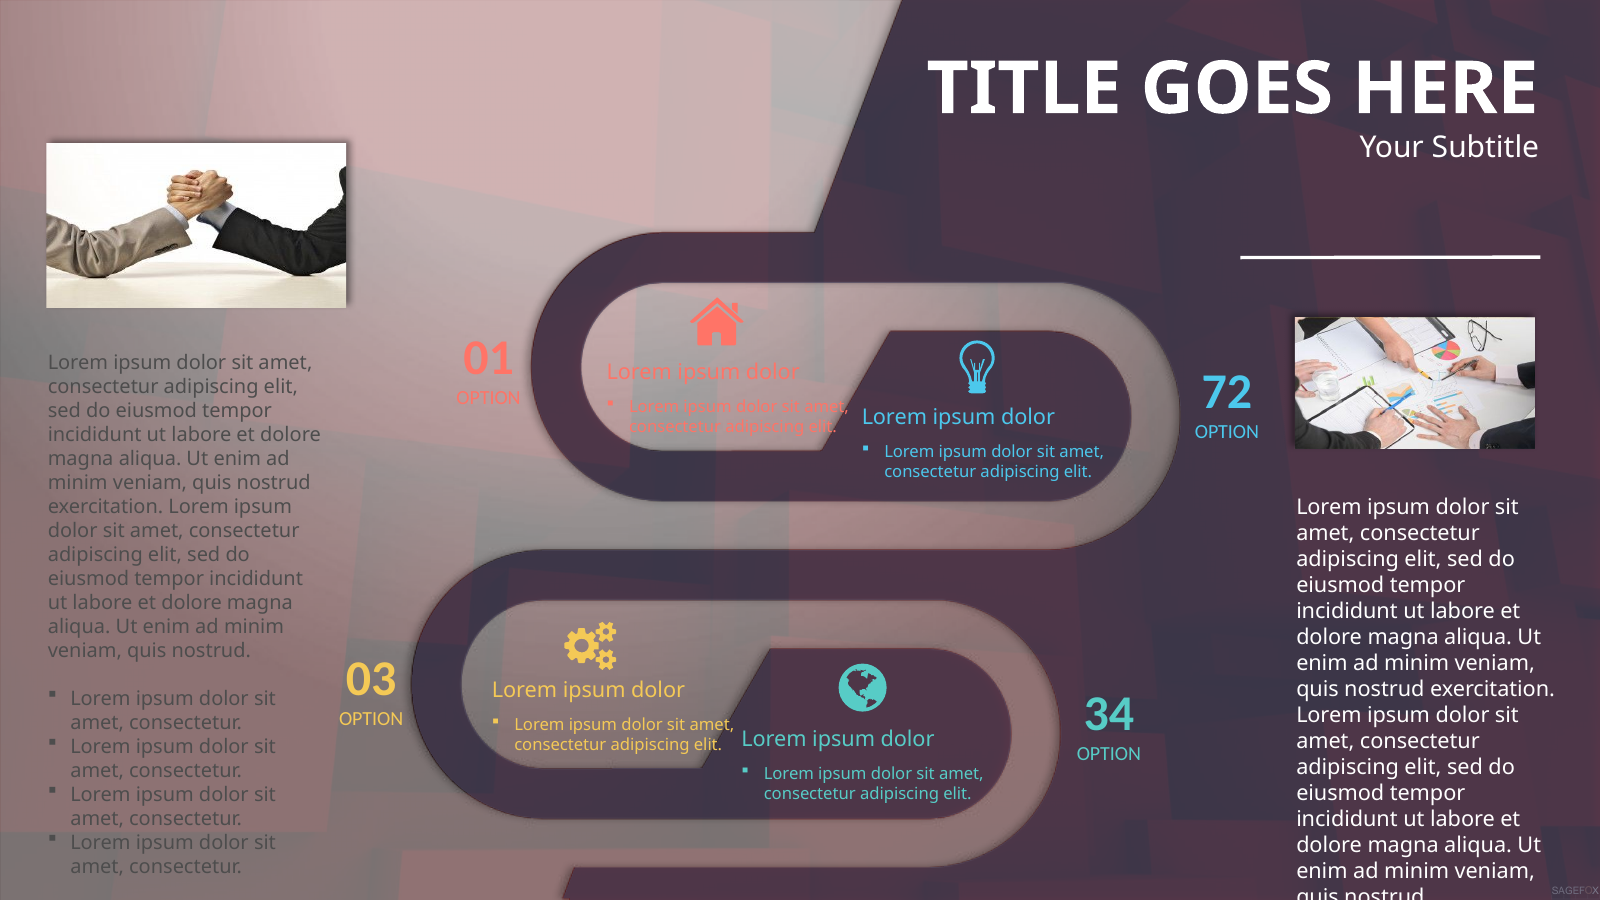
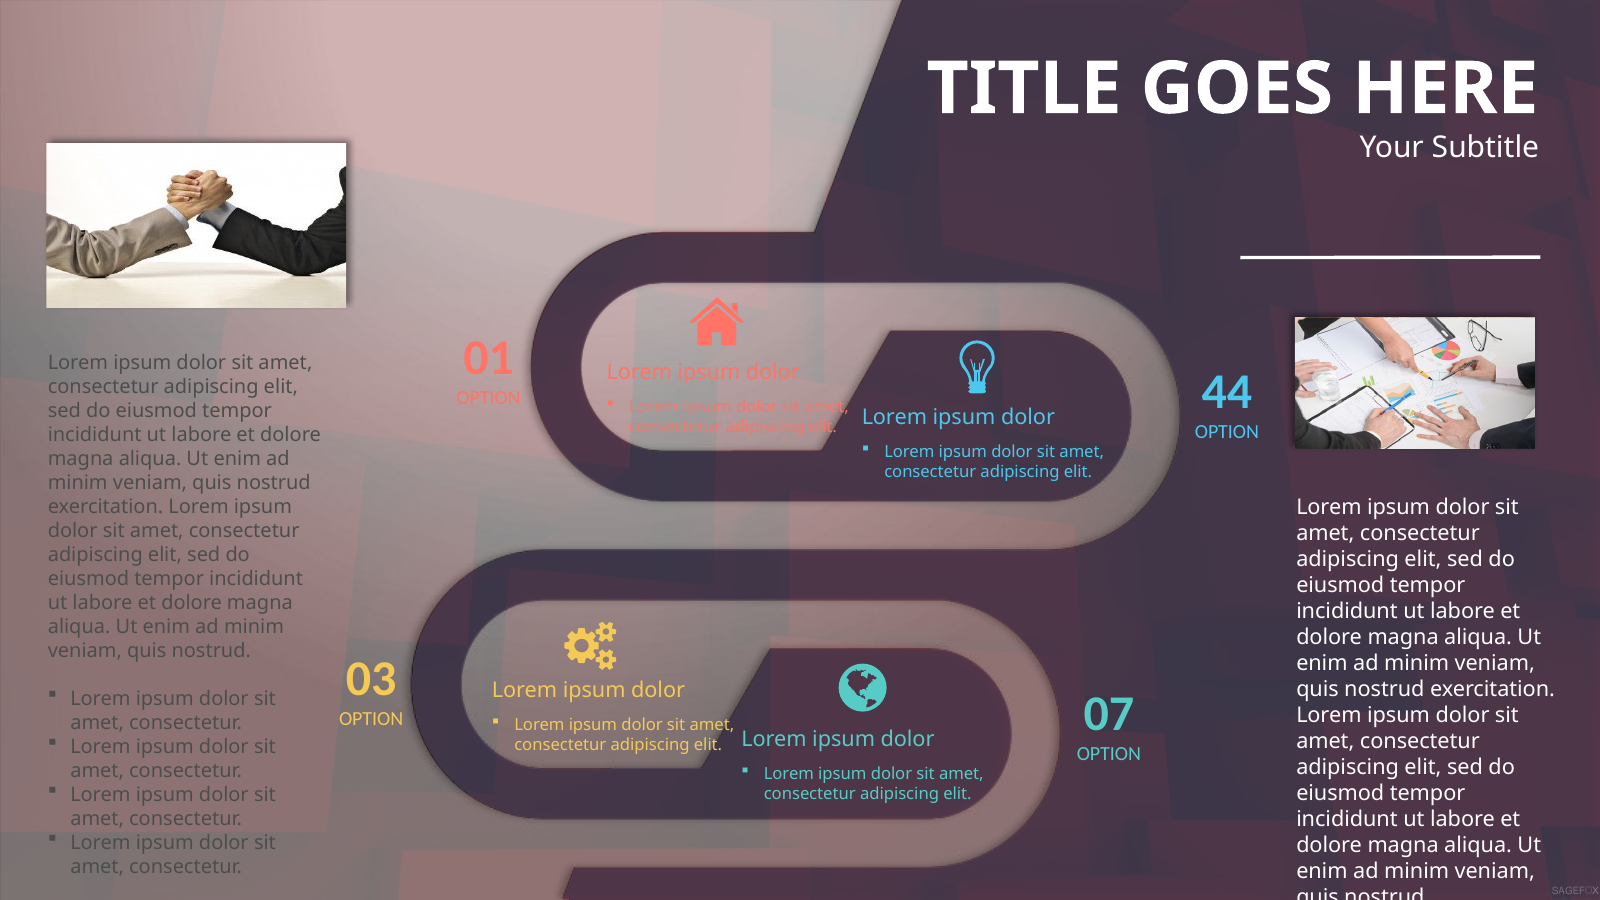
72: 72 -> 44 (1227, 392)
34: 34 -> 07 (1109, 714)
